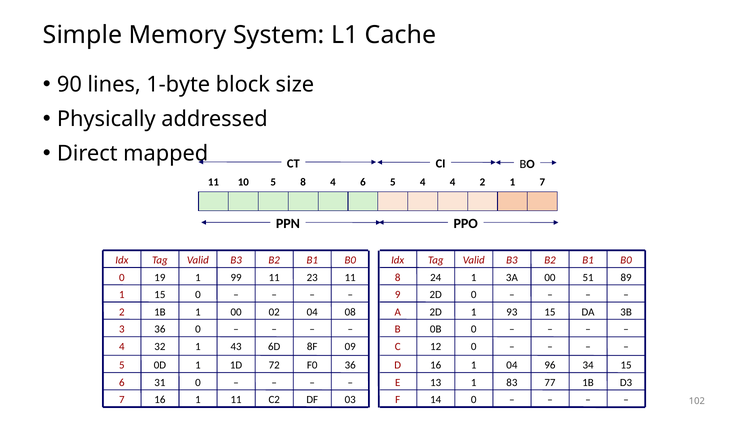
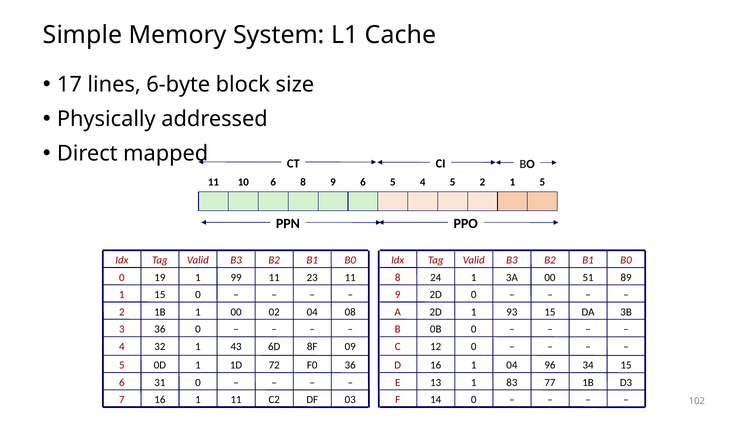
90: 90 -> 17 (69, 85)
1-byte: 1-byte -> 6-byte (178, 85)
10 5: 5 -> 6 (273, 182)
8 4: 4 -> 9 (333, 182)
4 4: 4 -> 5 (453, 182)
1 7: 7 -> 5 (542, 182)
